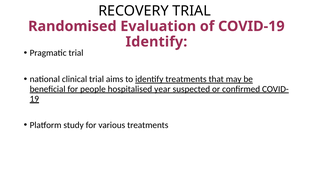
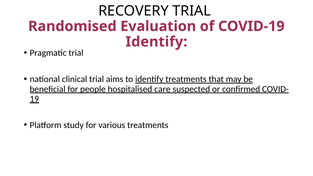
year: year -> care (162, 89)
